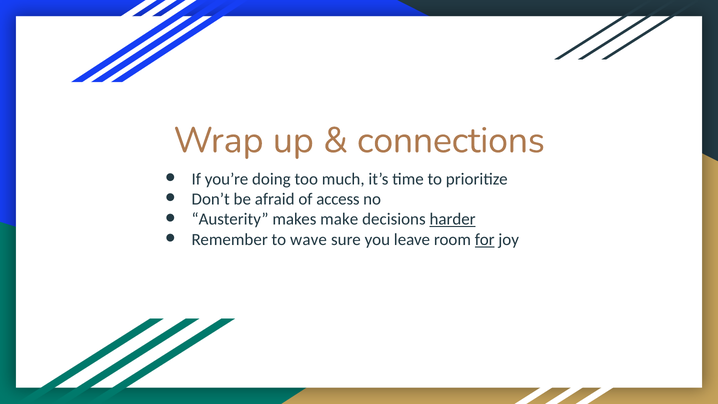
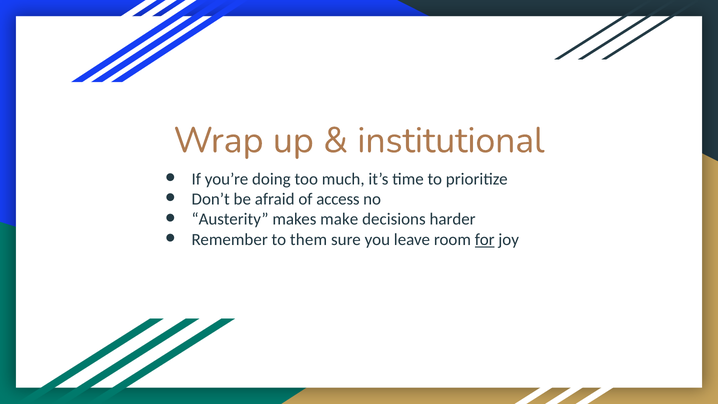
connections: connections -> institutional (451, 140)
harder underline: present -> none (453, 219)
wave: wave -> them (309, 240)
